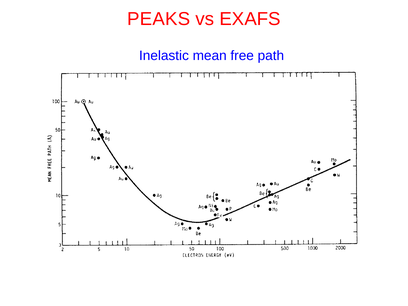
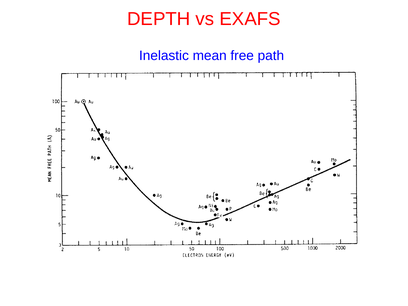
PEAKS: PEAKS -> DEPTH (159, 19)
